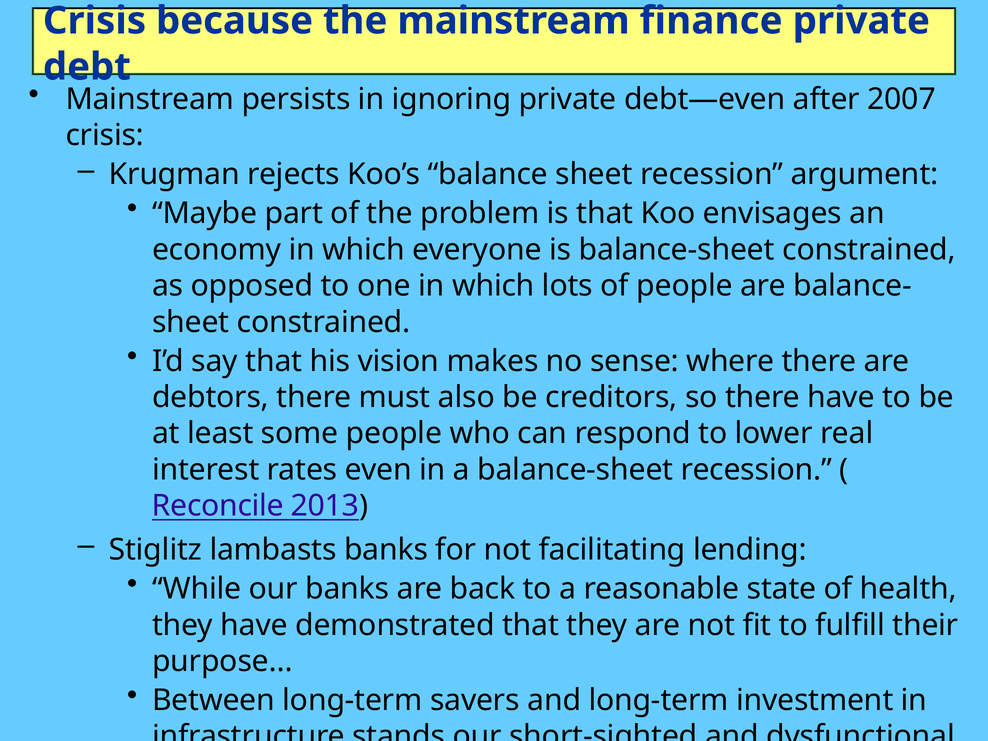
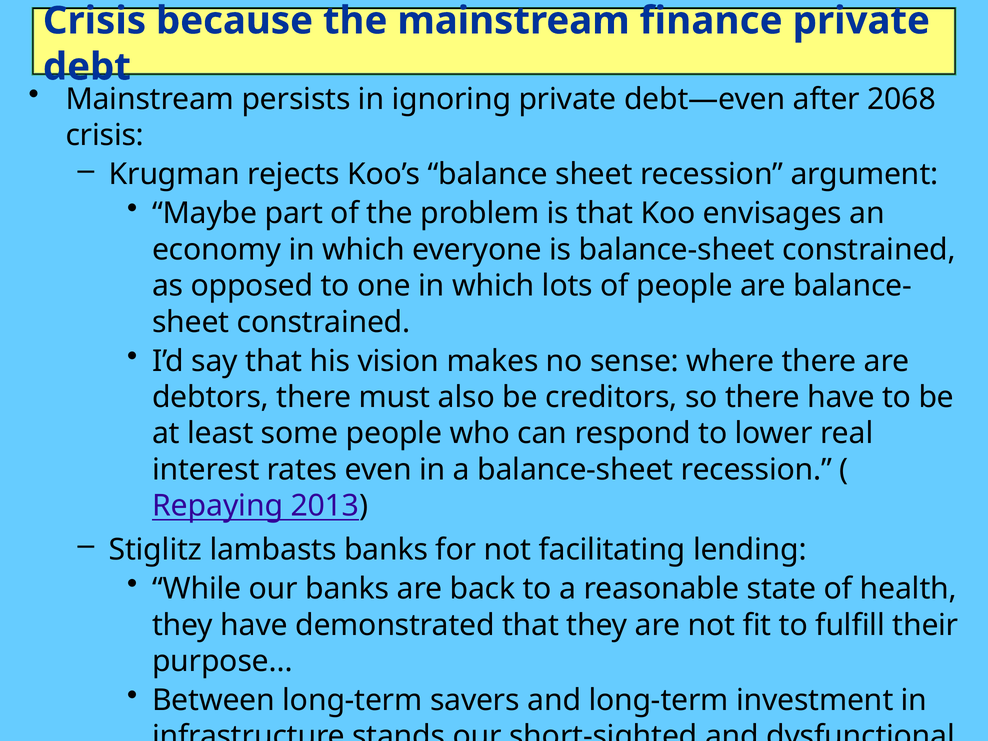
2007: 2007 -> 2068 (902, 99)
Reconcile: Reconcile -> Repaying (218, 506)
